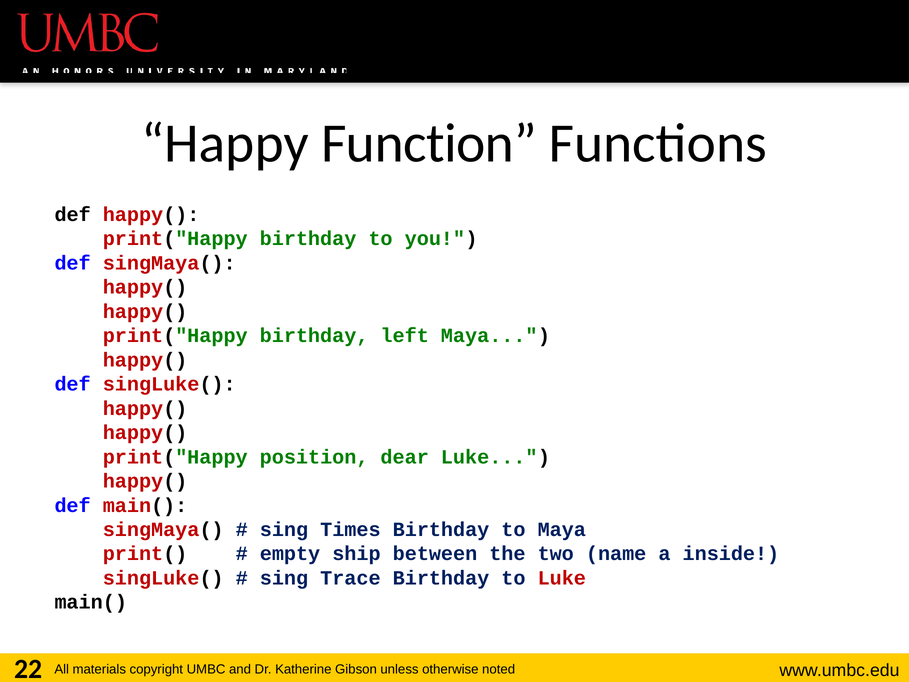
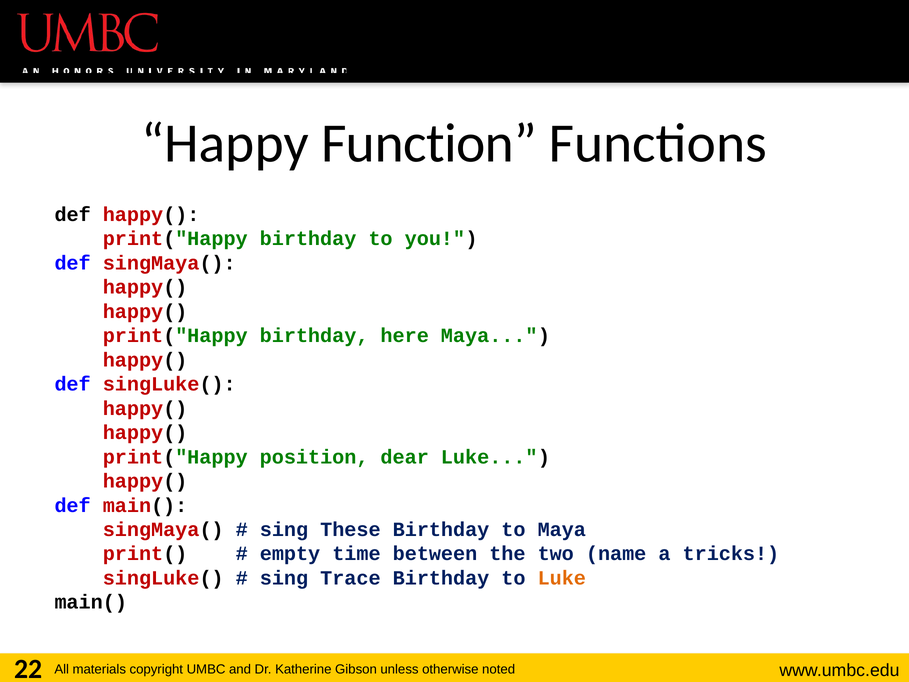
left: left -> here (405, 336)
Times: Times -> These (350, 529)
ship: ship -> time (356, 554)
inside: inside -> tricks (731, 554)
Luke colour: red -> orange (562, 578)
